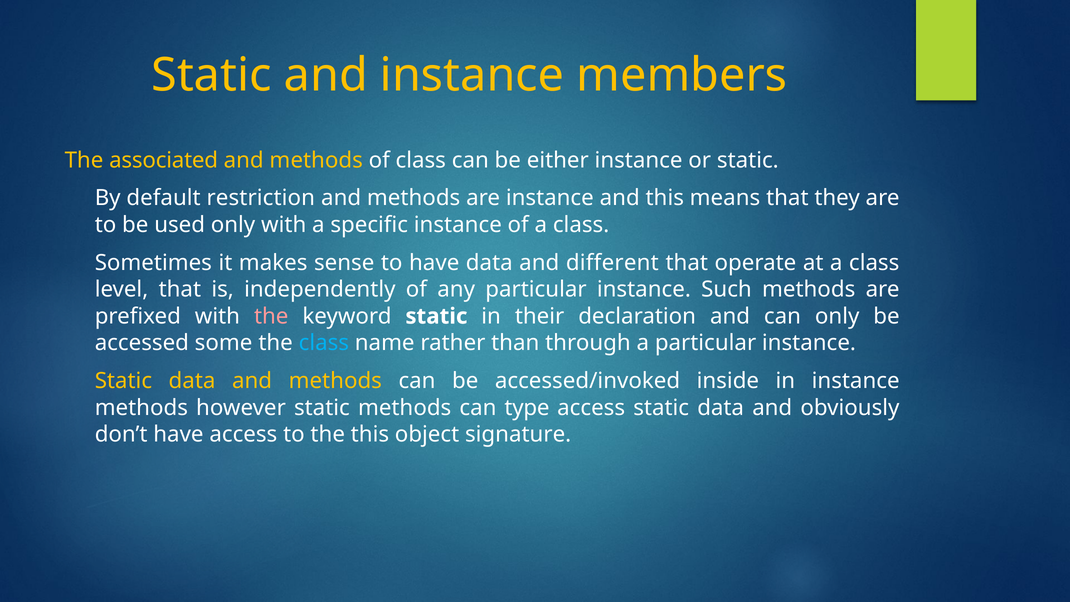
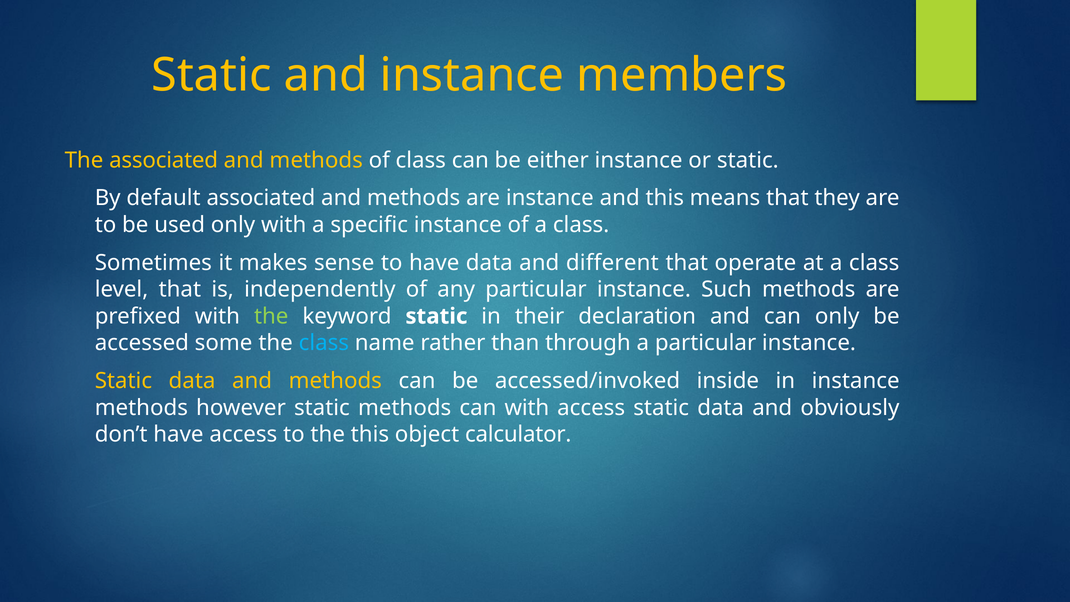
default restriction: restriction -> associated (261, 198)
the colour: pink -> light green (271, 316)
can type: type -> with (527, 408)
signature: signature -> calculator (518, 434)
